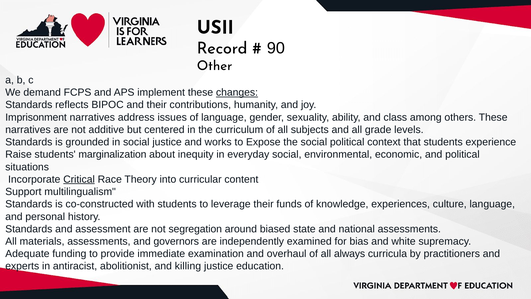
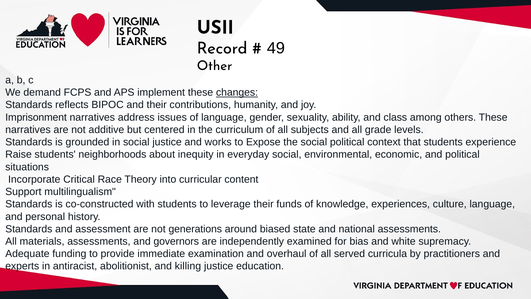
90: 90 -> 49 (276, 48)
marginalization: marginalization -> neighborhoods (112, 154)
Critical underline: present -> none (79, 179)
segregation: segregation -> generations (195, 229)
always: always -> served (350, 254)
